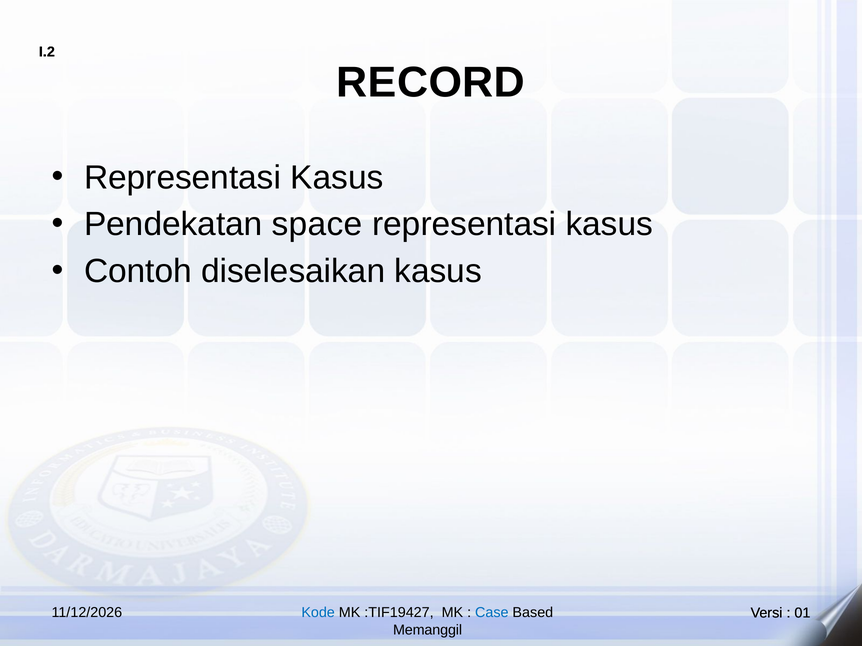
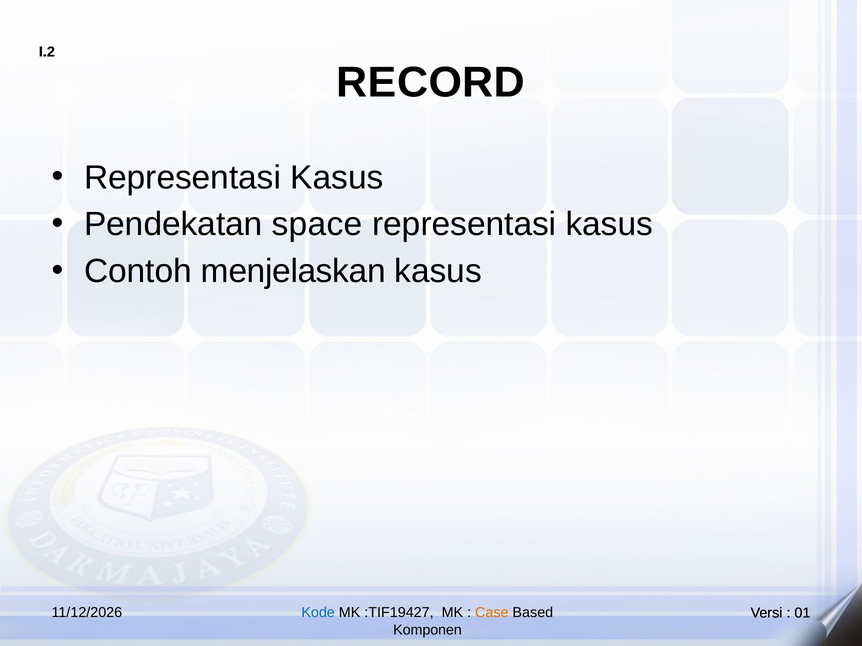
diselesaikan: diselesaikan -> menjelaskan (293, 272)
Case colour: blue -> orange (492, 613)
Memanggil: Memanggil -> Komponen (428, 630)
